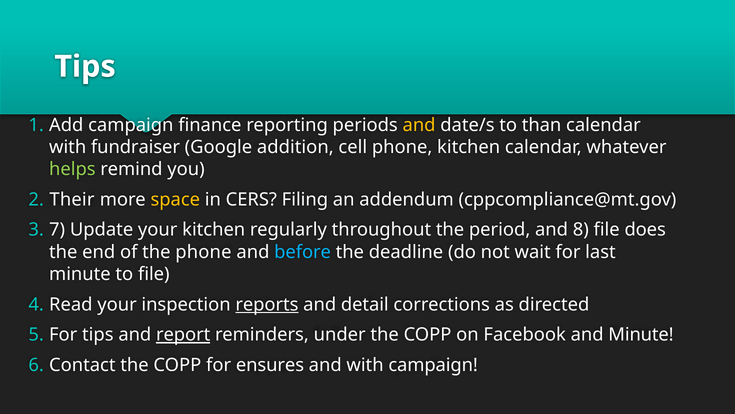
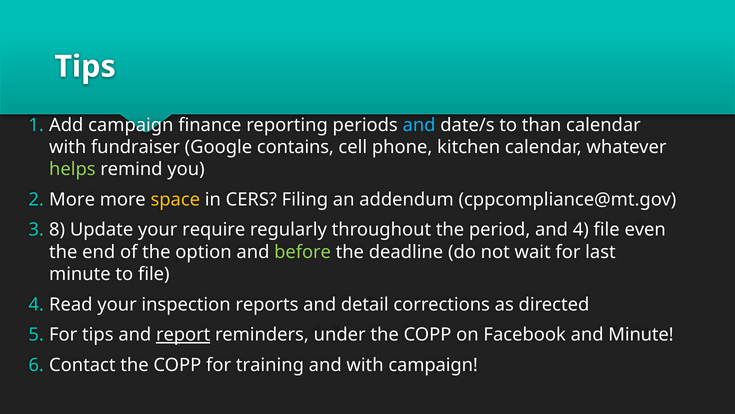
and colour: yellow -> light blue (419, 125)
addition: addition -> contains (295, 147)
2 Their: Their -> More (72, 199)
7: 7 -> 8 (57, 230)
your kitchen: kitchen -> require (214, 230)
and 8: 8 -> 4 (581, 230)
does: does -> even (645, 230)
the phone: phone -> option (203, 252)
before colour: light blue -> light green (303, 252)
reports underline: present -> none (267, 304)
ensures: ensures -> training (270, 365)
